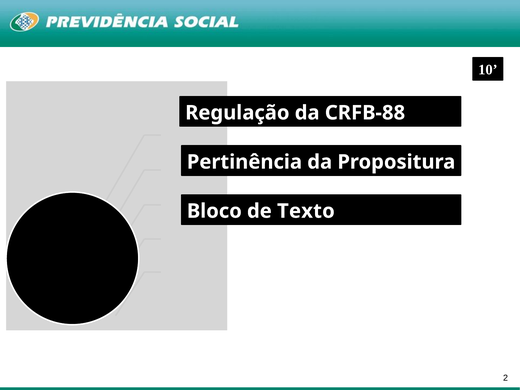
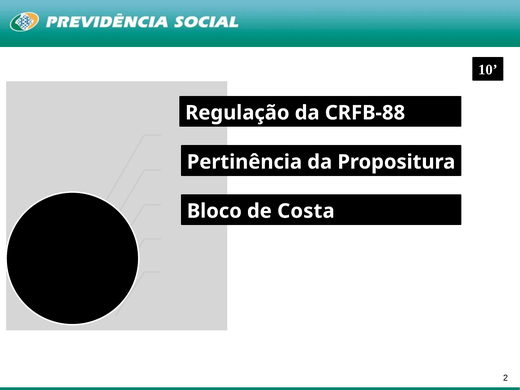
Texto: Texto -> Costa (306, 211)
